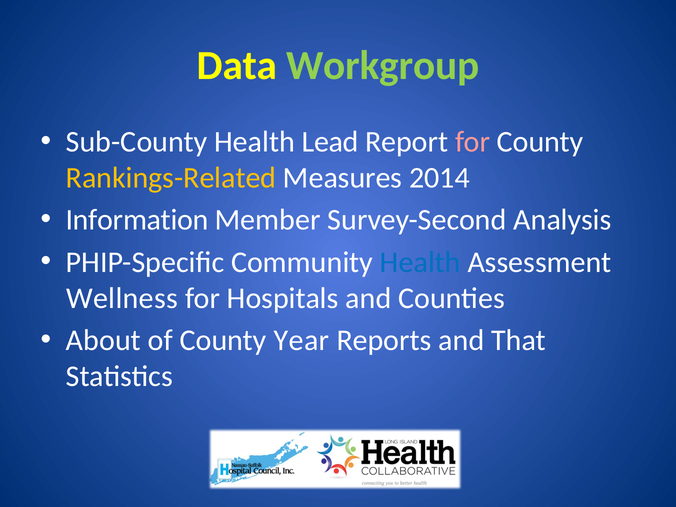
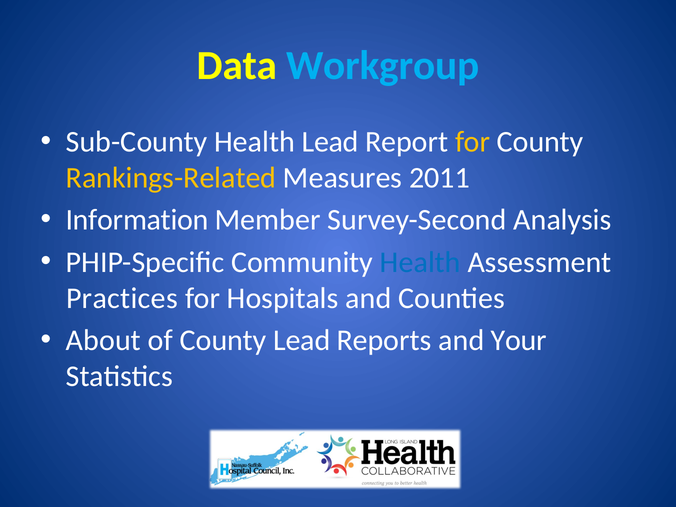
Workgroup colour: light green -> light blue (383, 65)
for colour: pink -> yellow (473, 142)
2014: 2014 -> 2011 (439, 178)
Wellness: Wellness -> Practices (122, 298)
County Year: Year -> Lead (302, 340)
That: That -> Your (519, 340)
